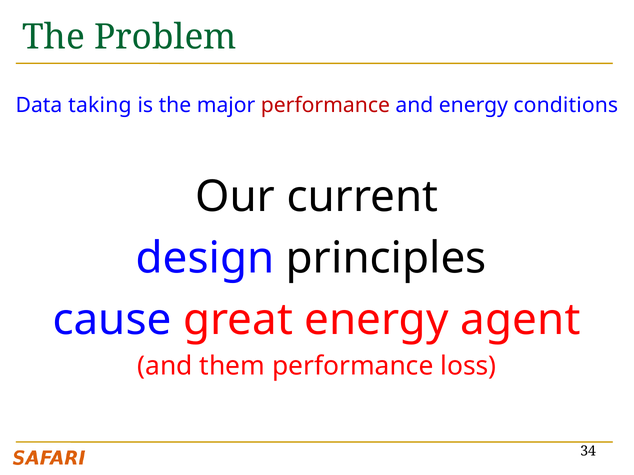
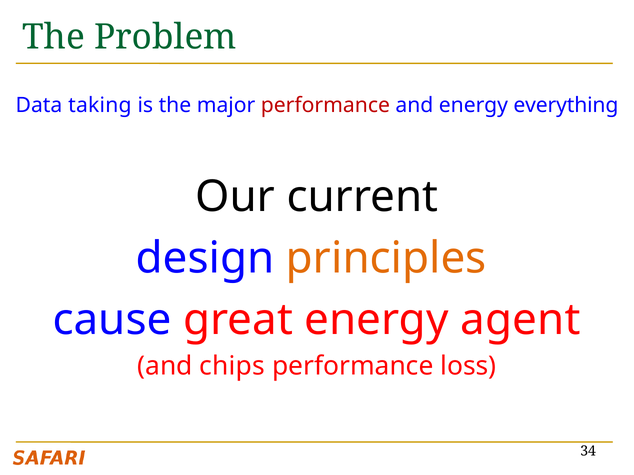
conditions: conditions -> everything (566, 105)
principles colour: black -> orange (386, 258)
them: them -> chips (232, 366)
